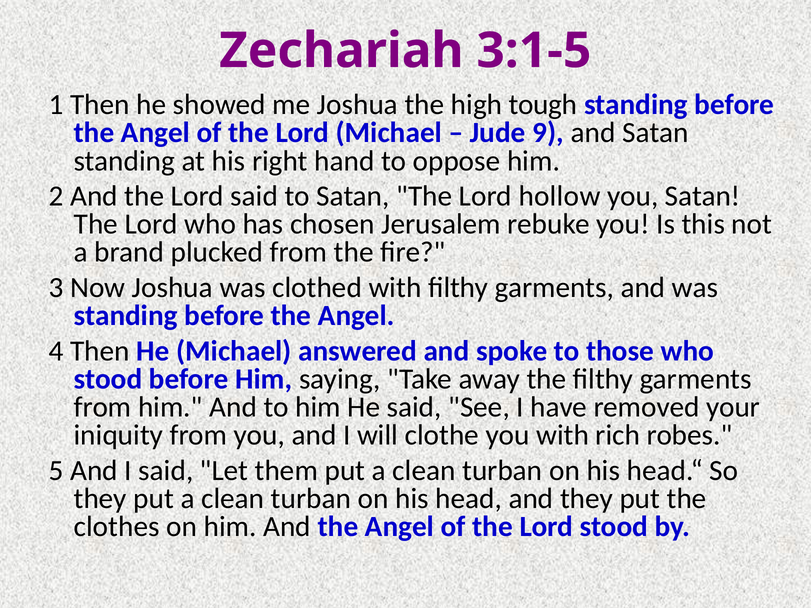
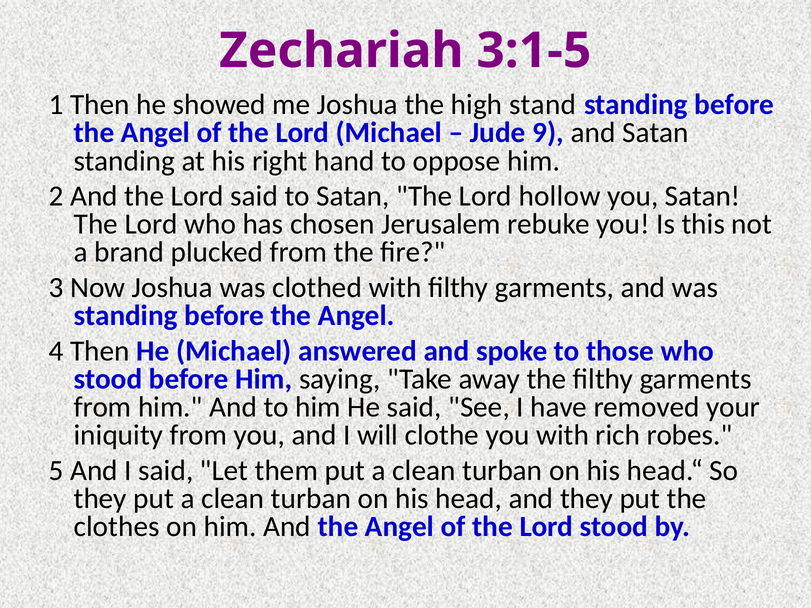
tough: tough -> stand (543, 105)
